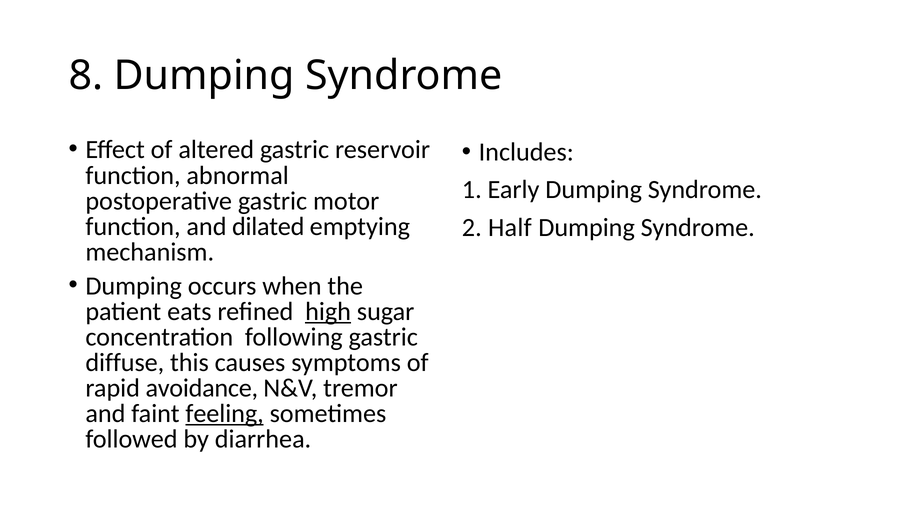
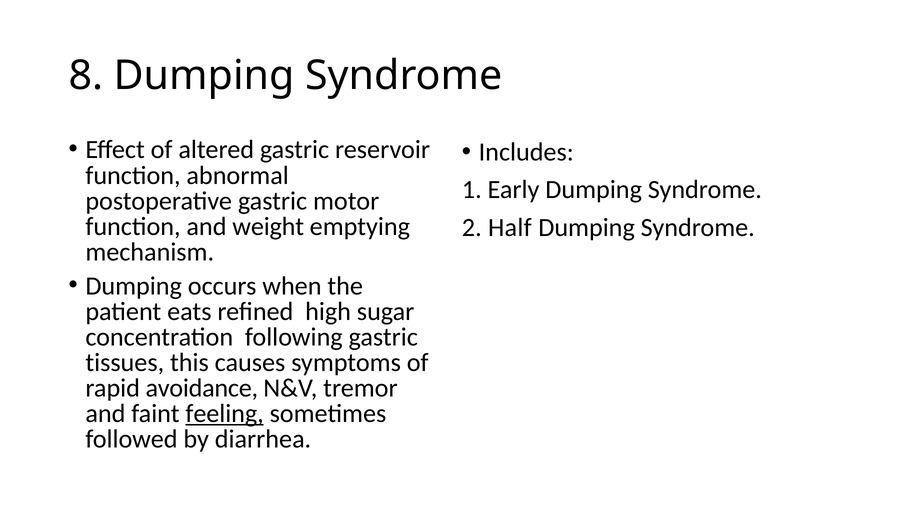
dilated: dilated -> weight (268, 226)
high underline: present -> none (328, 311)
diffuse: diffuse -> tissues (125, 362)
